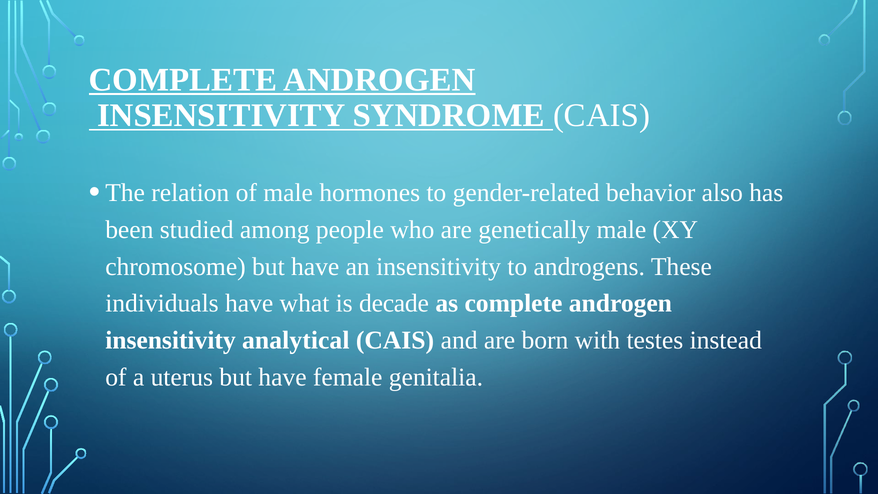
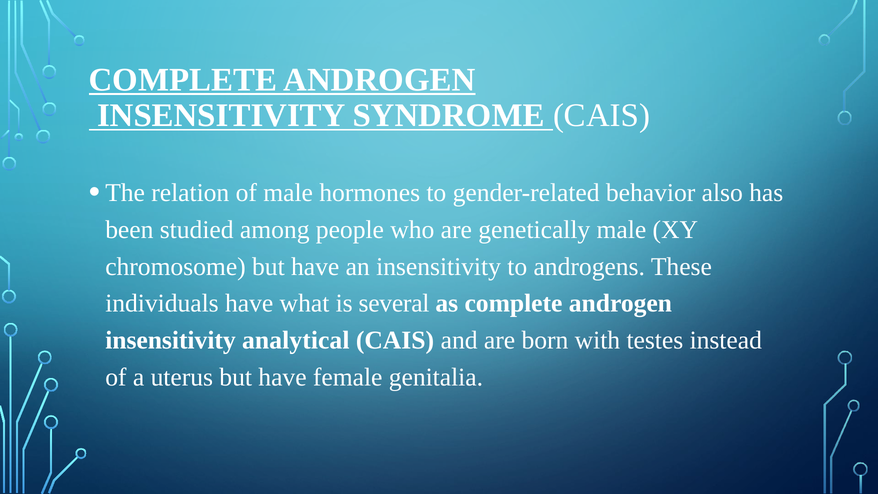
decade: decade -> several (394, 303)
